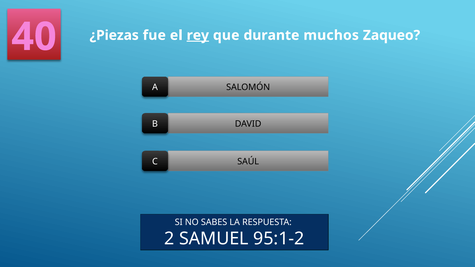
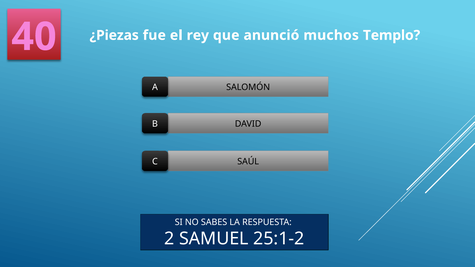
rey underline: present -> none (198, 35)
durante: durante -> anunció (271, 35)
Zaqueo: Zaqueo -> Templo (392, 35)
95:1-2: 95:1-2 -> 25:1-2 (279, 239)
